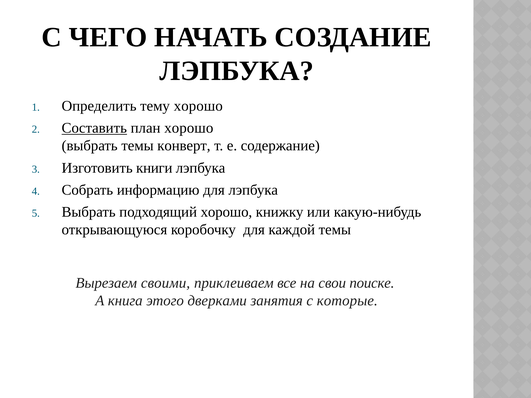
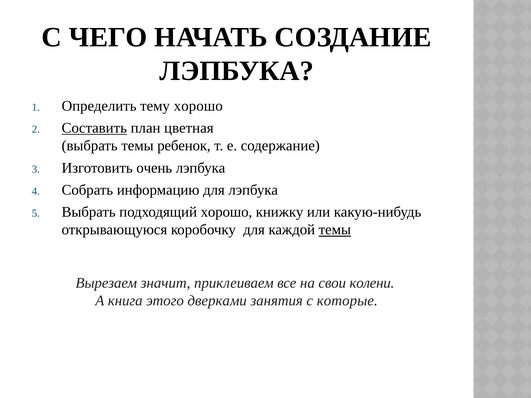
план хорошо: хорошо -> цветная (189, 128)
конверт: конверт -> ребенок (184, 146)
книги: книги -> очень (154, 168)
темы underline: none -> present (335, 230)
своими: своими -> значит (166, 283)
поиске: поиске -> колени (372, 283)
